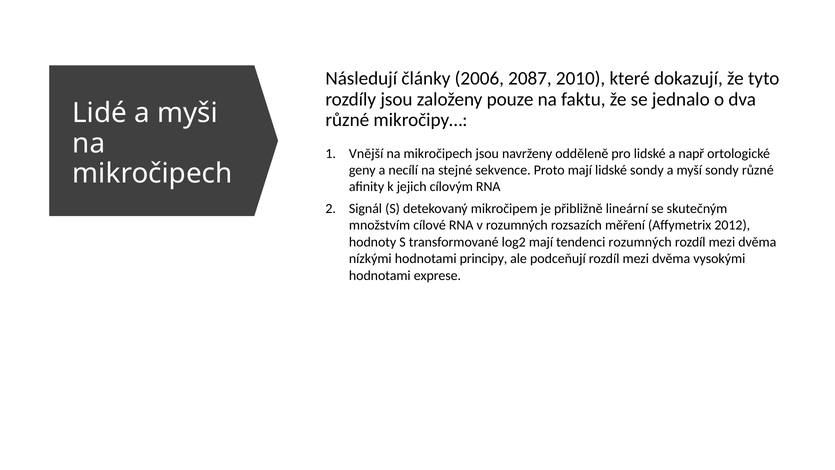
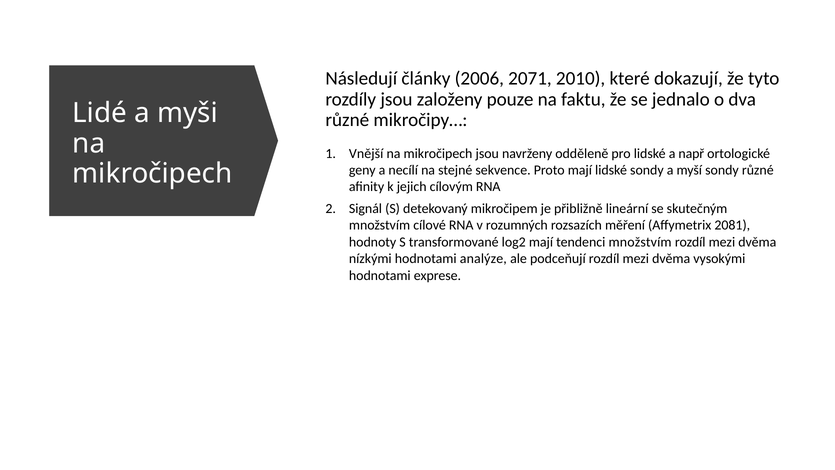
2087: 2087 -> 2071 (530, 79)
2012: 2012 -> 2081 (732, 225)
tendenci rozumných: rozumných -> množstvím (640, 242)
principy: principy -> analýze (483, 259)
